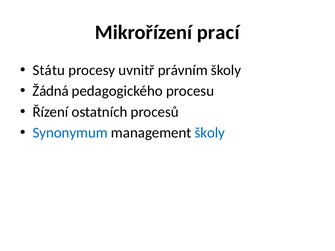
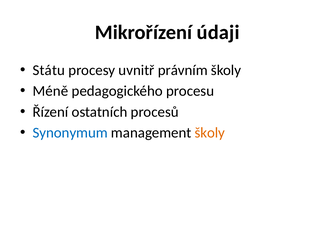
prací: prací -> údaji (218, 32)
Žádná: Žádná -> Méně (50, 91)
školy colour: blue -> orange (210, 133)
